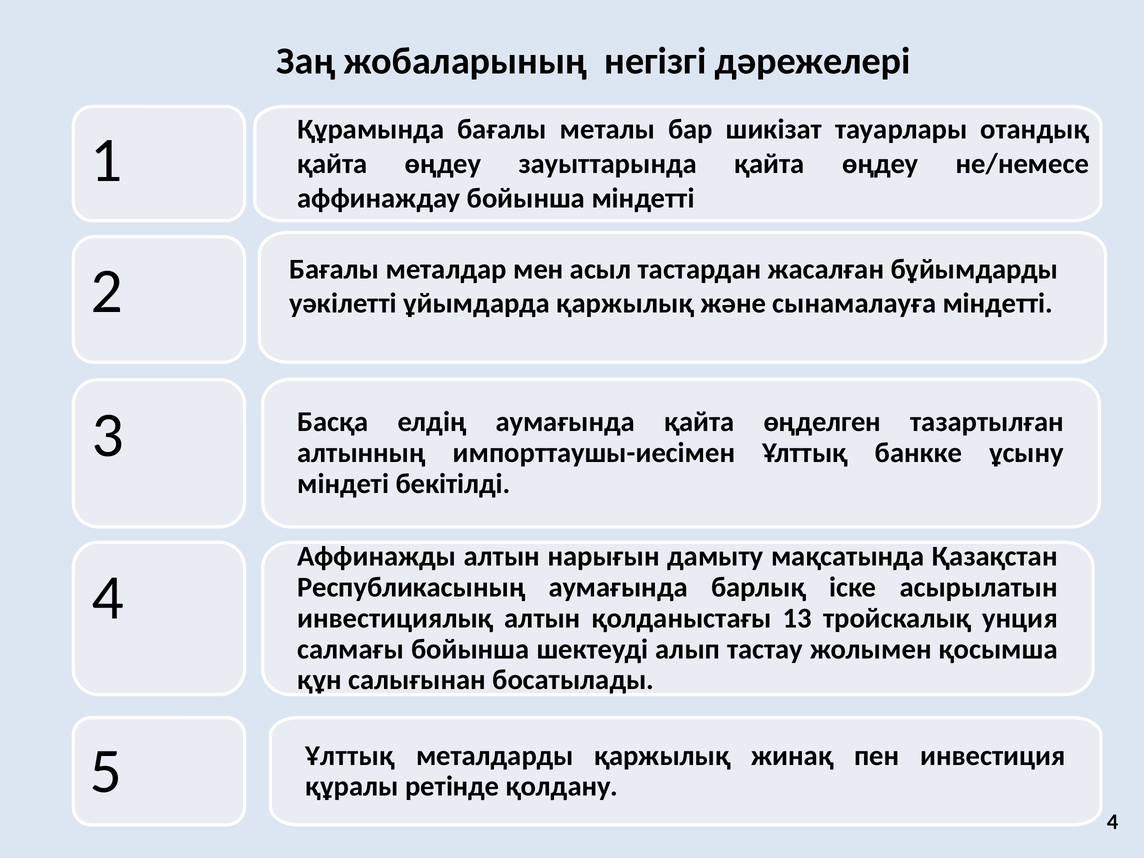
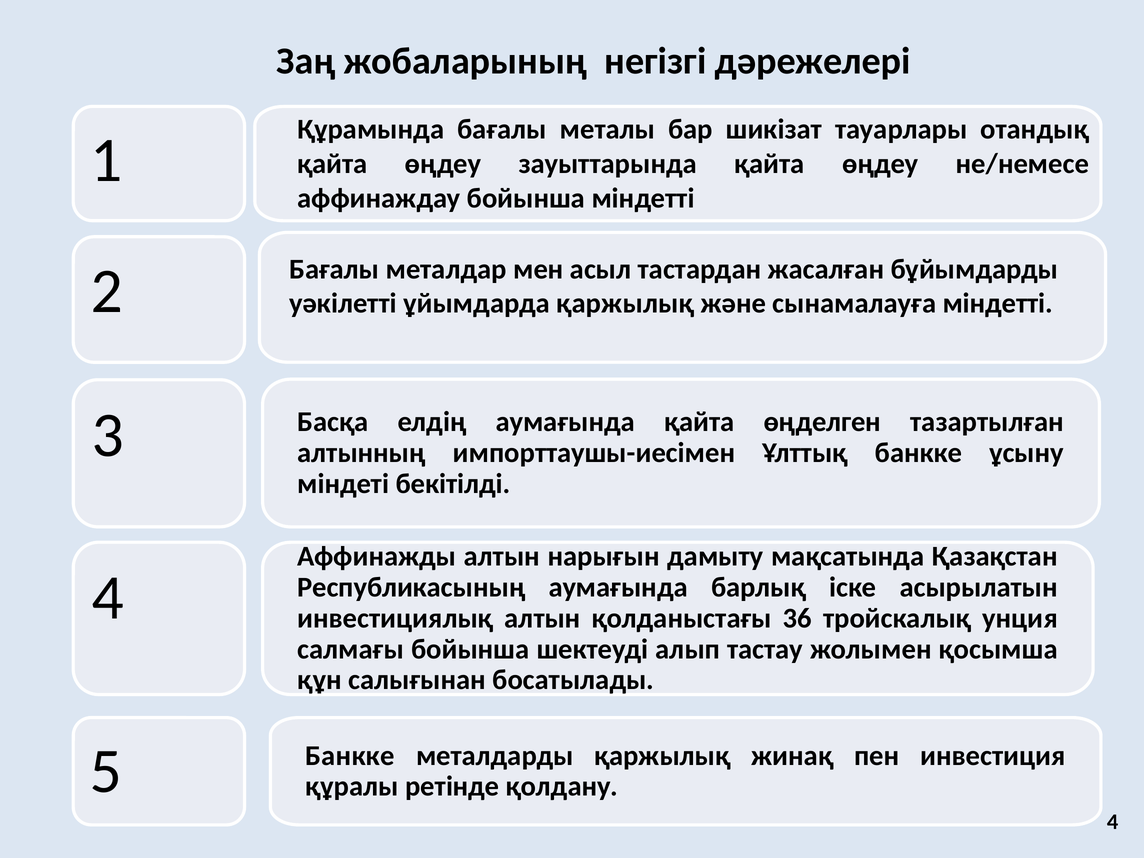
13: 13 -> 36 (797, 618)
5 Ұлттық: Ұлттық -> Банкке (350, 756)
